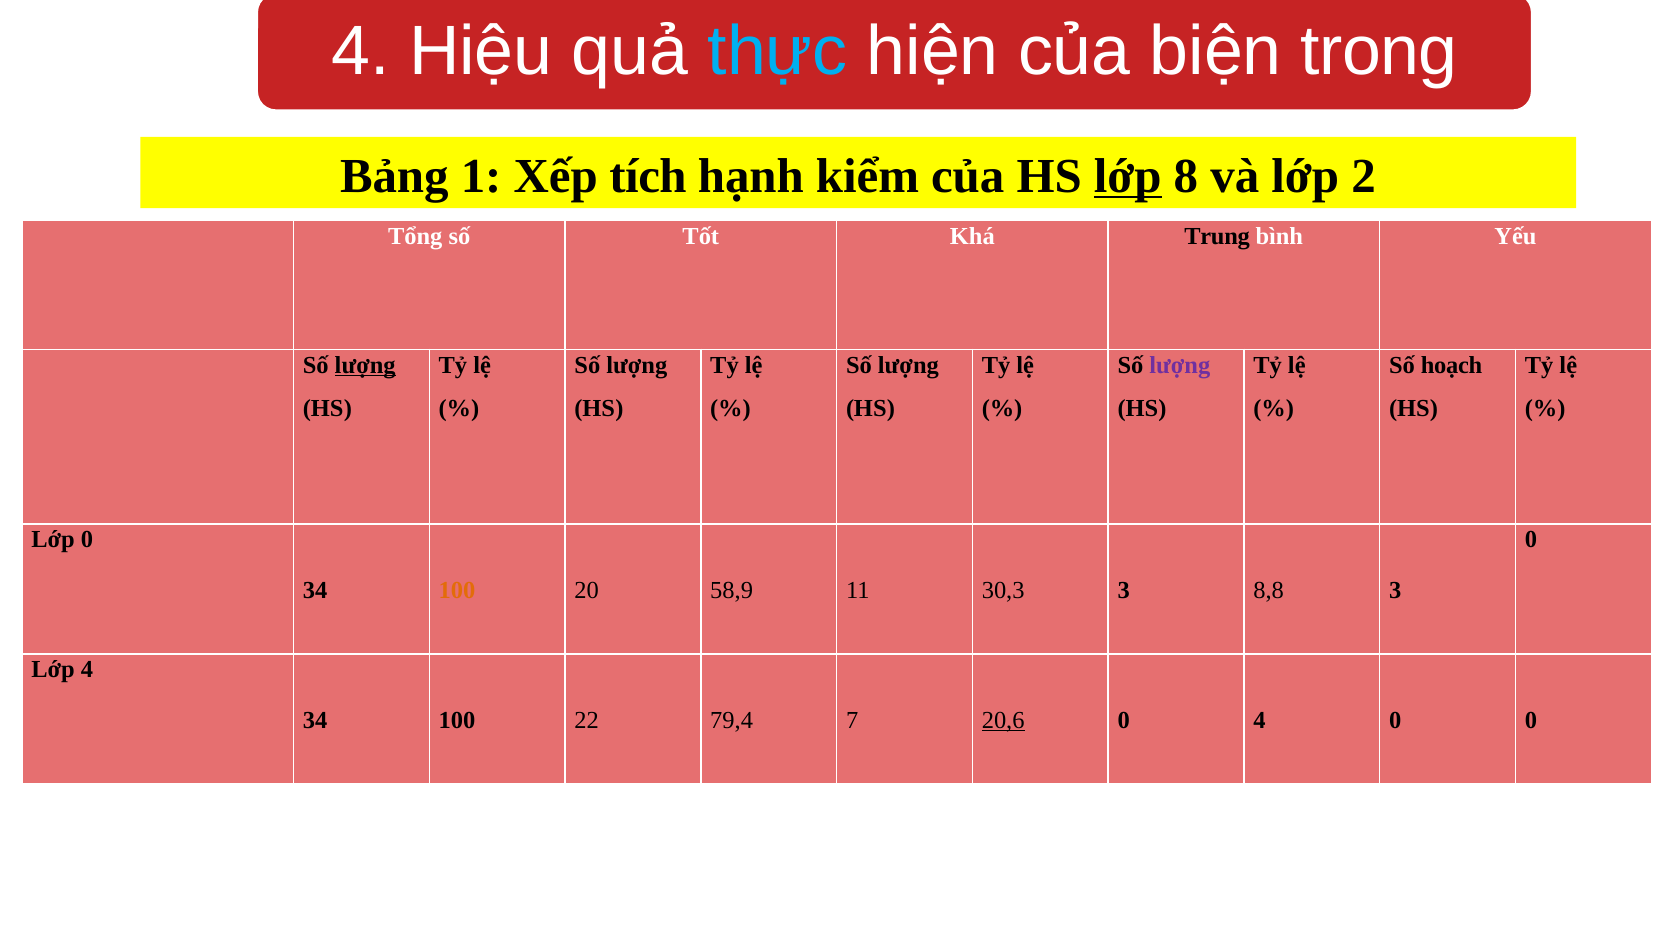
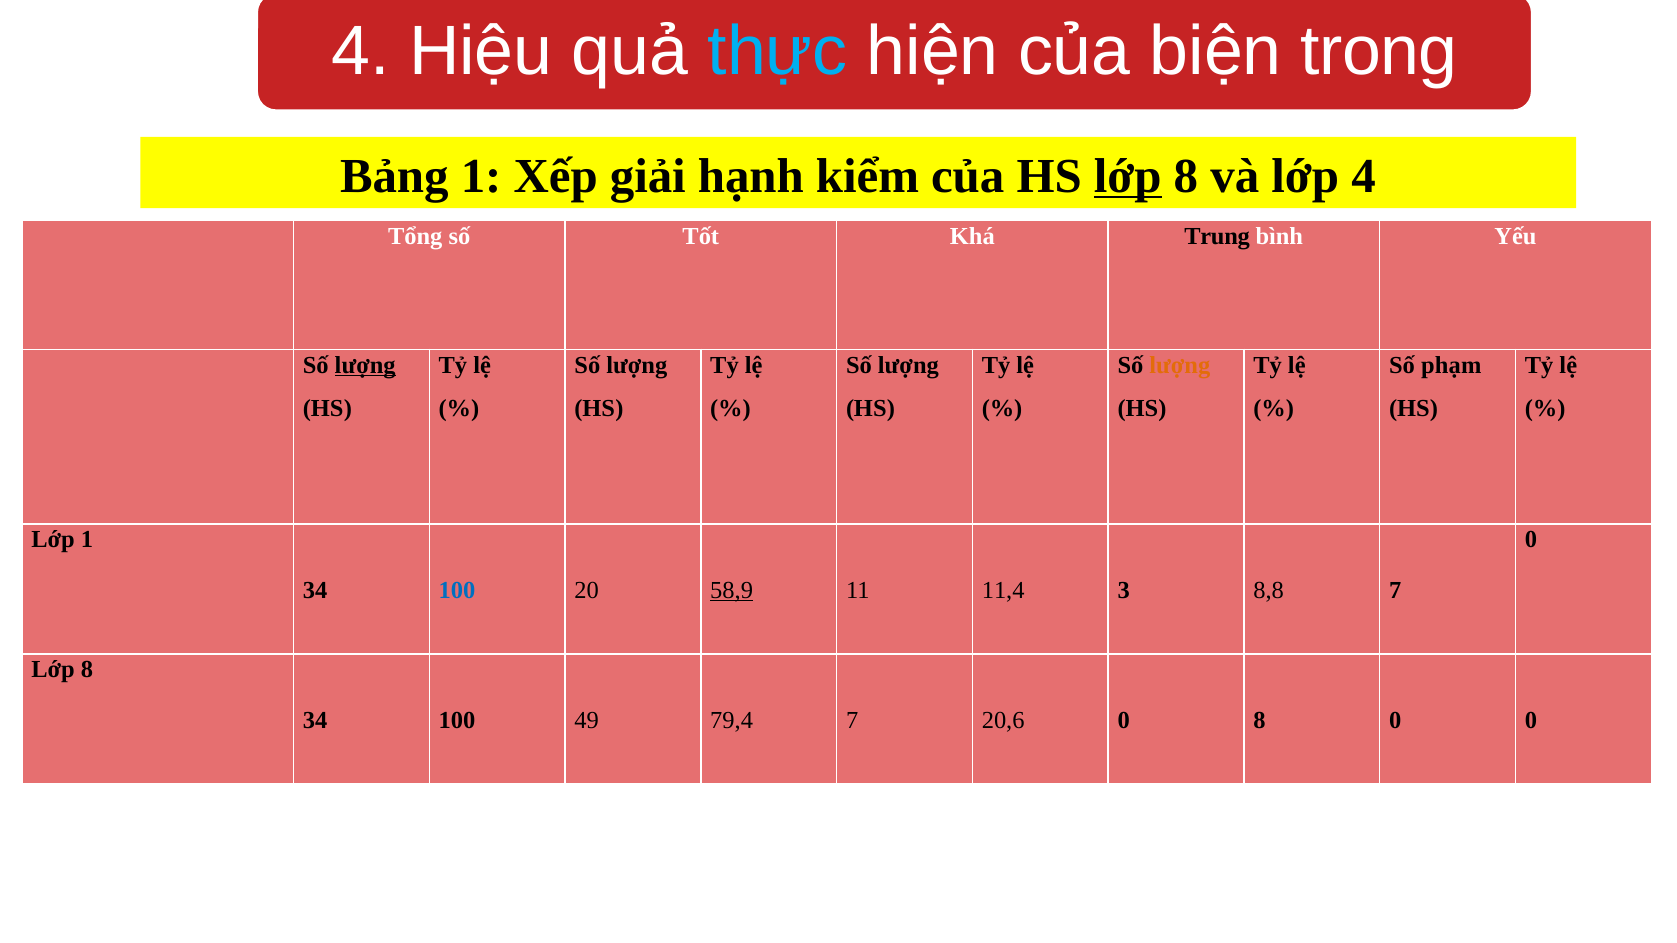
tích: tích -> giải (648, 176)
lớp 2: 2 -> 4 (1364, 176)
lượng colour: purple -> orange (1180, 365)
hoạch: hoạch -> phạm (1451, 365)
Lớp 0: 0 -> 1 (87, 540)
100 colour: orange -> blue (457, 590)
58,9 underline: none -> present (732, 590)
30,3: 30,3 -> 11,4 (1003, 590)
8,8 3: 3 -> 7 (1395, 590)
4: 4 -> 8 (87, 670)
22: 22 -> 49 (587, 720)
20,6 underline: present -> none (1003, 720)
0 4: 4 -> 8 (1259, 720)
